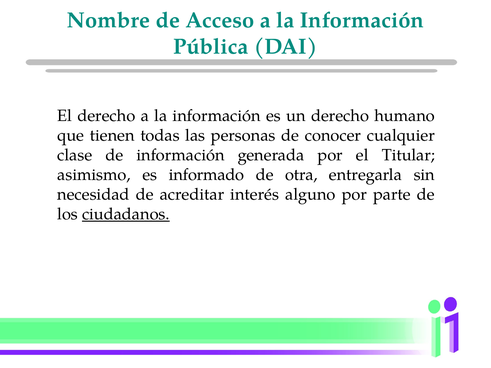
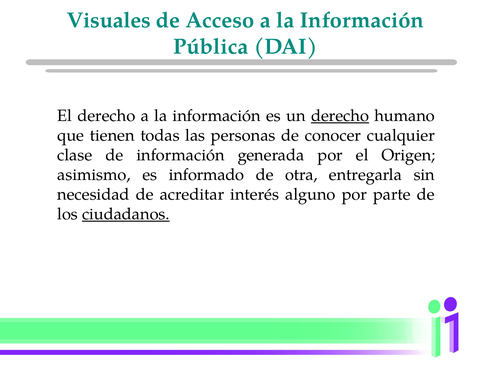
Nombre: Nombre -> Visuales (109, 20)
derecho underline: none -> present (340, 116)
Titular: Titular -> Origen (408, 155)
